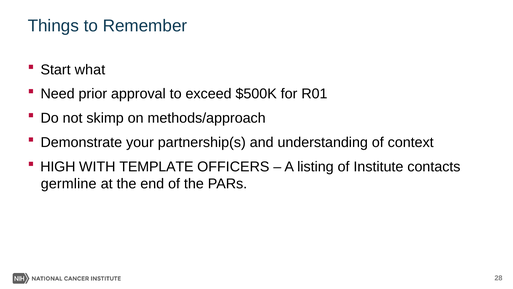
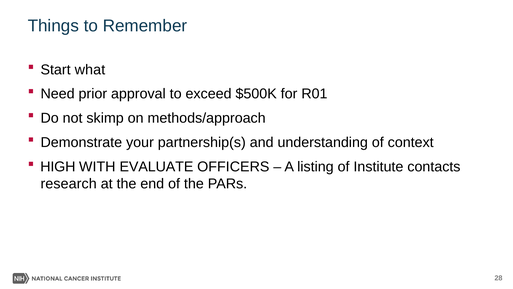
TEMPLATE: TEMPLATE -> EVALUATE (156, 167)
germline: germline -> research (69, 184)
